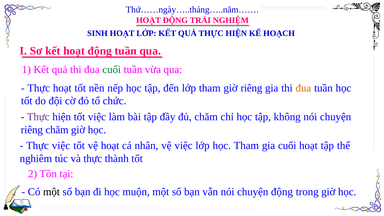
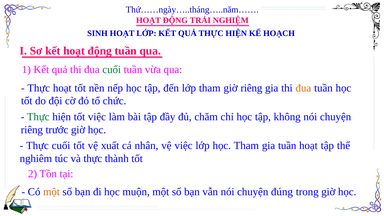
Thực colour: purple -> green (38, 117)
riêng chăm: chăm -> trước (57, 130)
Thực việc: việc -> cuối (61, 145)
vệ hoạt: hoạt -> xuất (110, 145)
gia cuối: cuối -> tuần (287, 145)
một colour: black -> orange (51, 192)
chuyện động: động -> đúng (282, 192)
